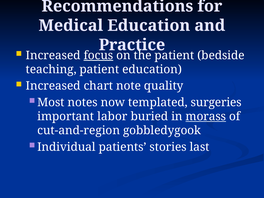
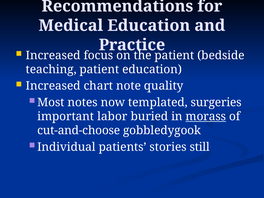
focus underline: present -> none (98, 55)
cut-and-region: cut-and-region -> cut-and-choose (79, 130)
last: last -> still (200, 147)
